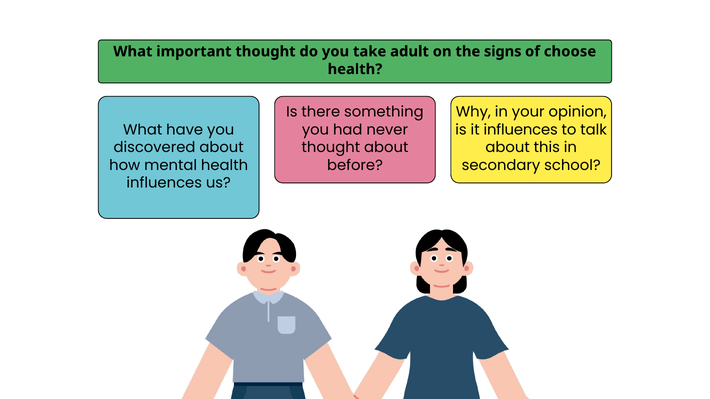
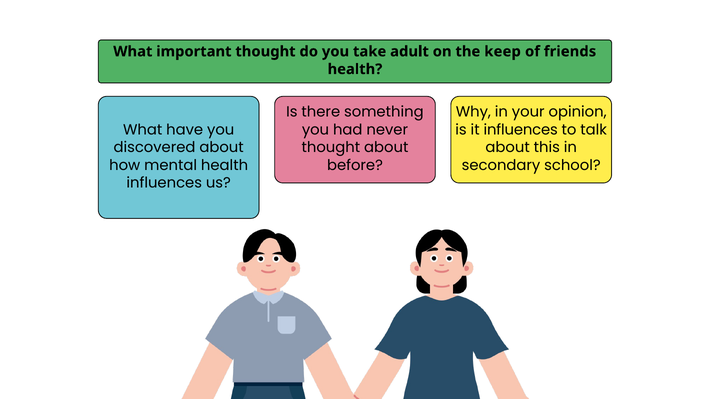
signs: signs -> keep (503, 52)
choose: choose -> friends (570, 52)
